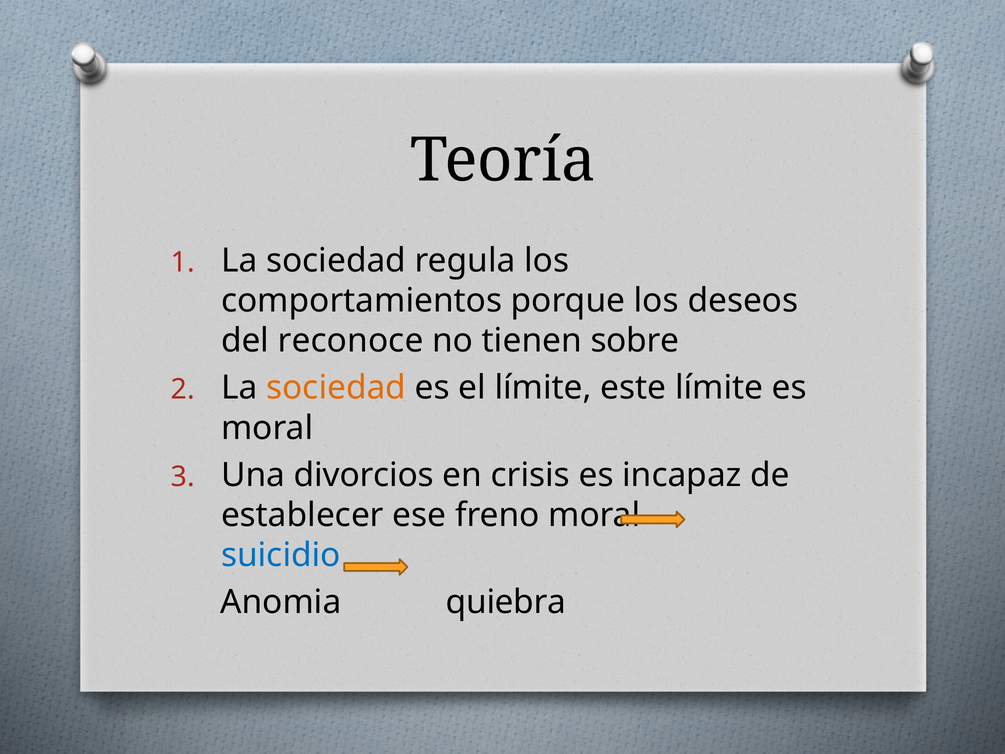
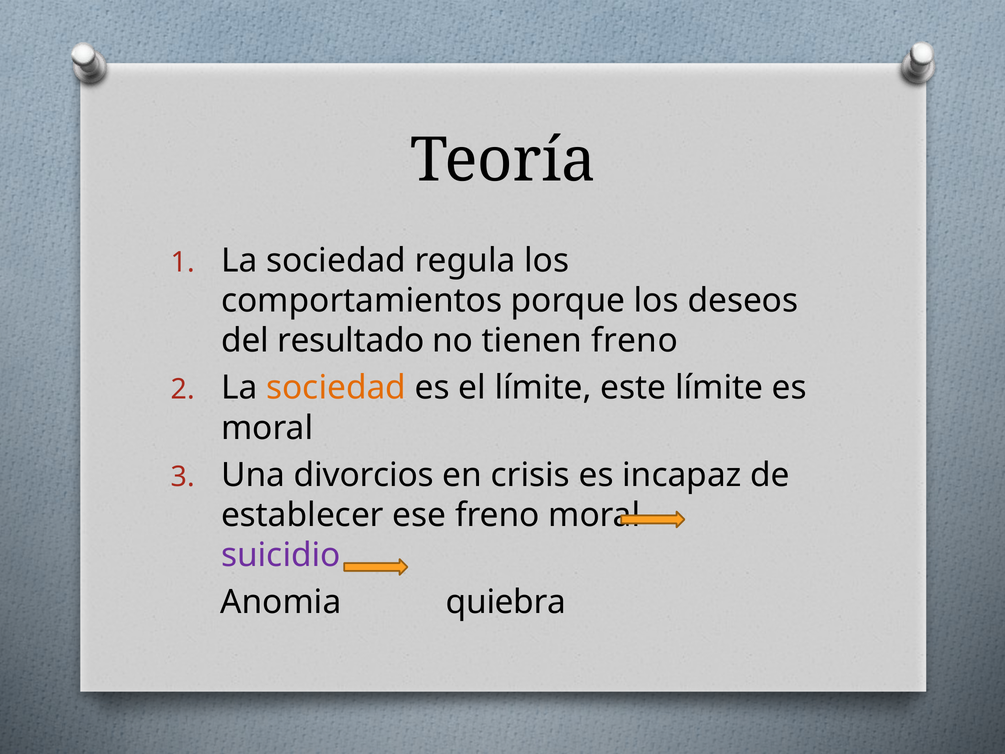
reconoce: reconoce -> resultado (351, 341)
tienen sobre: sobre -> freno (635, 341)
suicidio colour: blue -> purple (281, 555)
